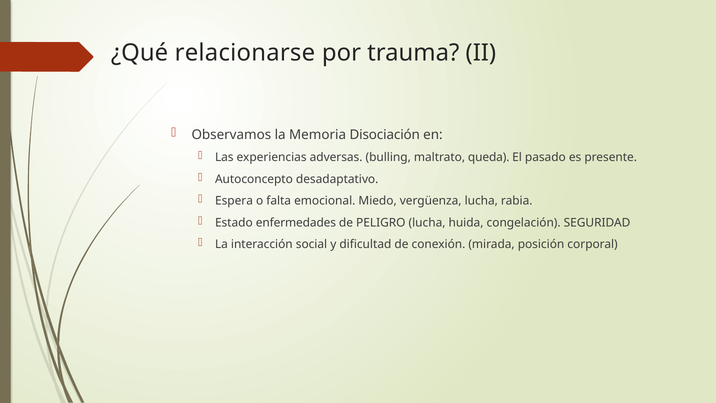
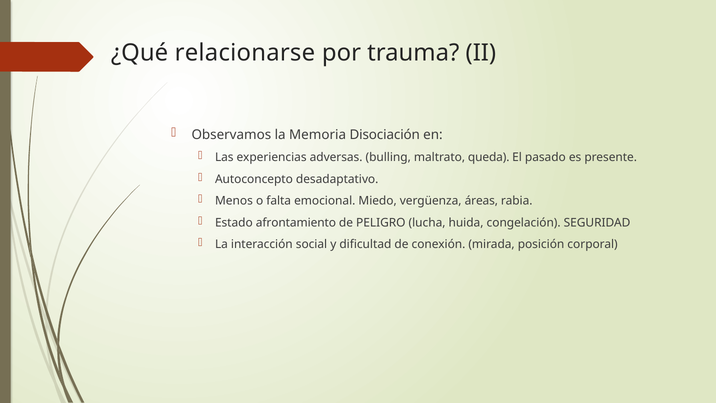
Espera: Espera -> Menos (234, 201)
vergüenza lucha: lucha -> áreas (481, 201)
enfermedades: enfermedades -> afrontamiento (296, 223)
